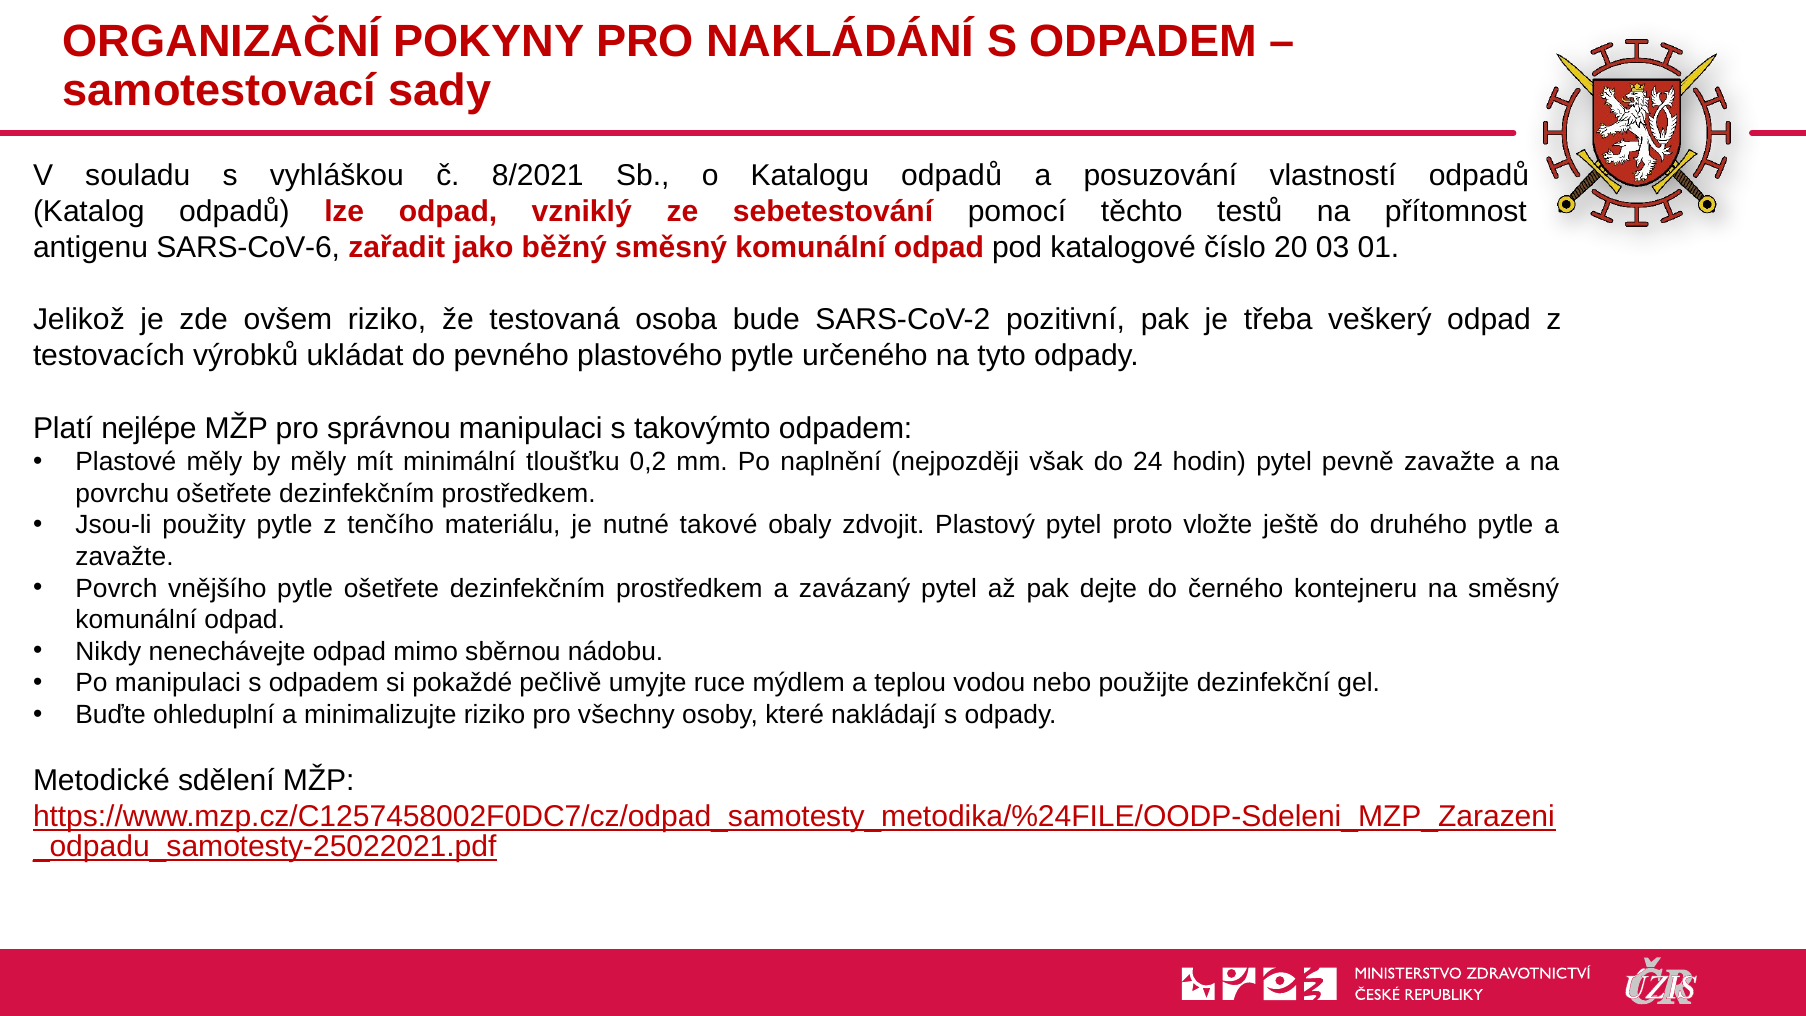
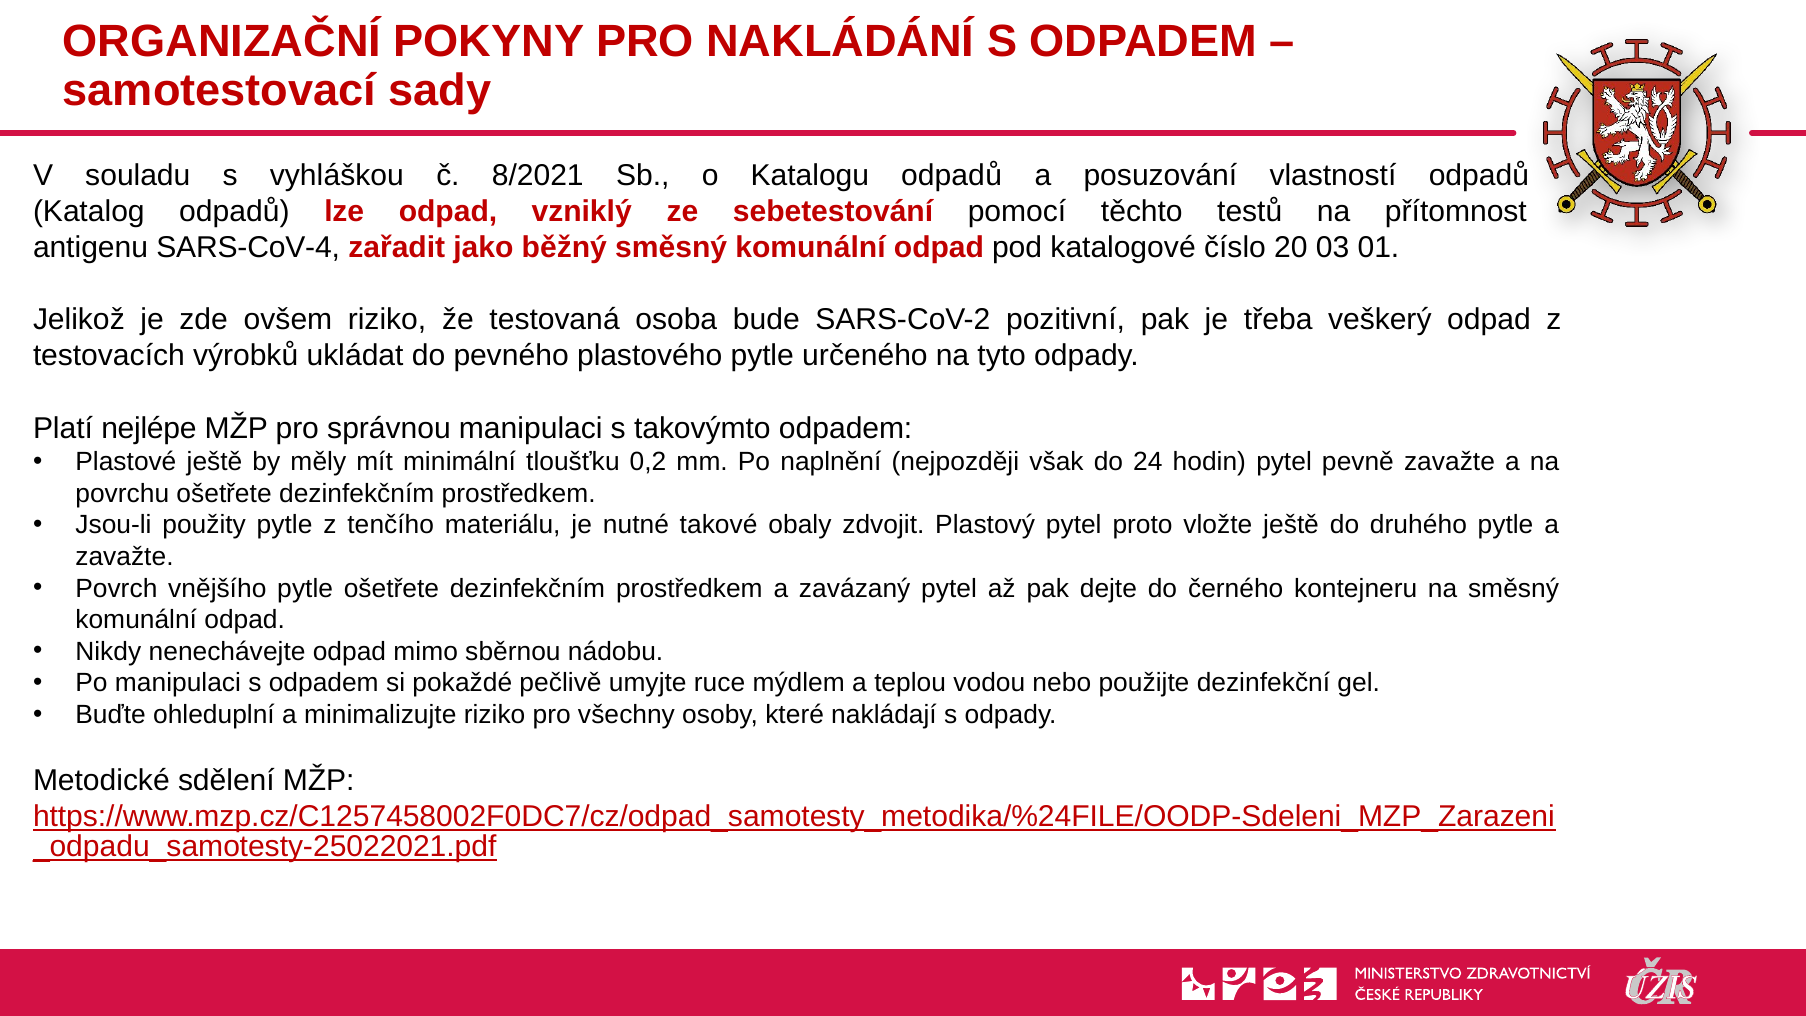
SARS-CoV-6: SARS-CoV-6 -> SARS-CoV-4 (248, 248)
Plastové měly: měly -> ještě (215, 462)
